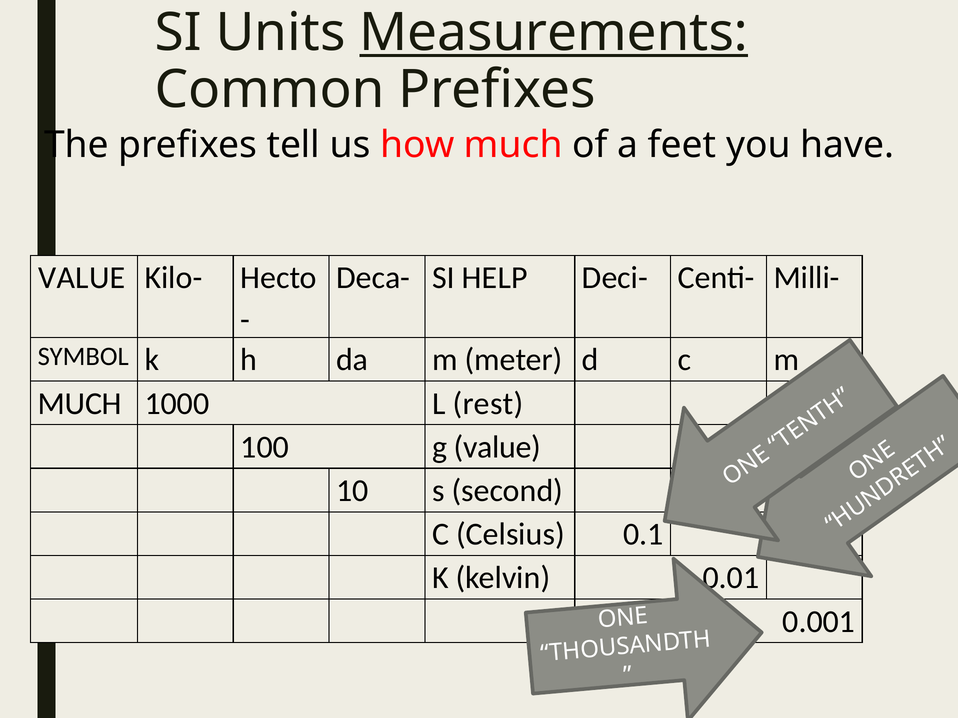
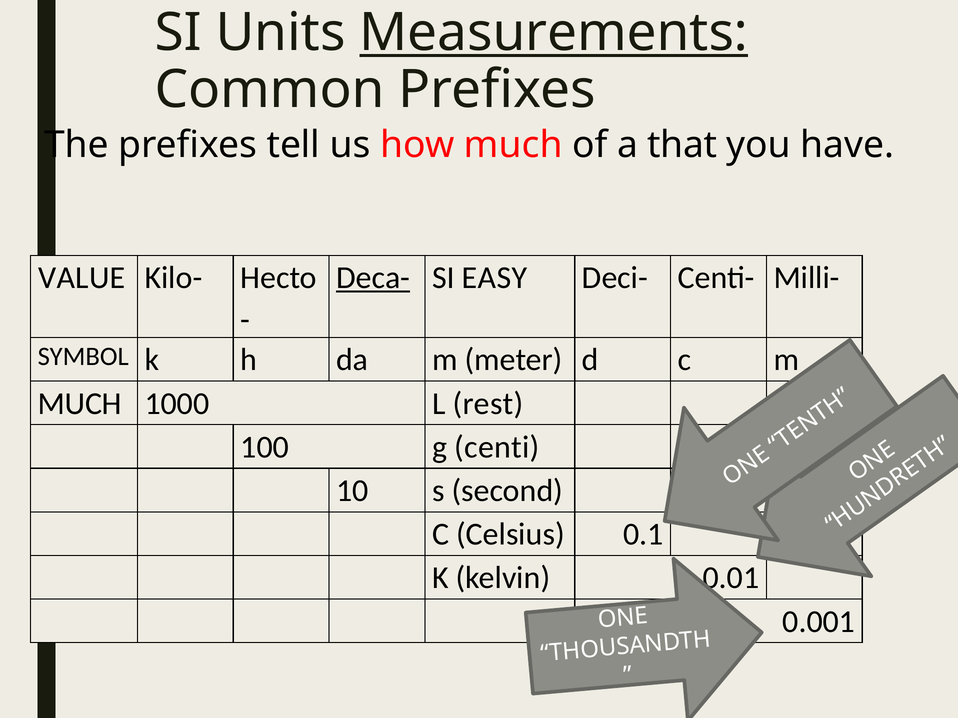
feet: feet -> that (682, 145)
Deca- underline: none -> present (373, 278)
HELP: HELP -> EASY (495, 278)
g value: value -> centi (497, 447)
